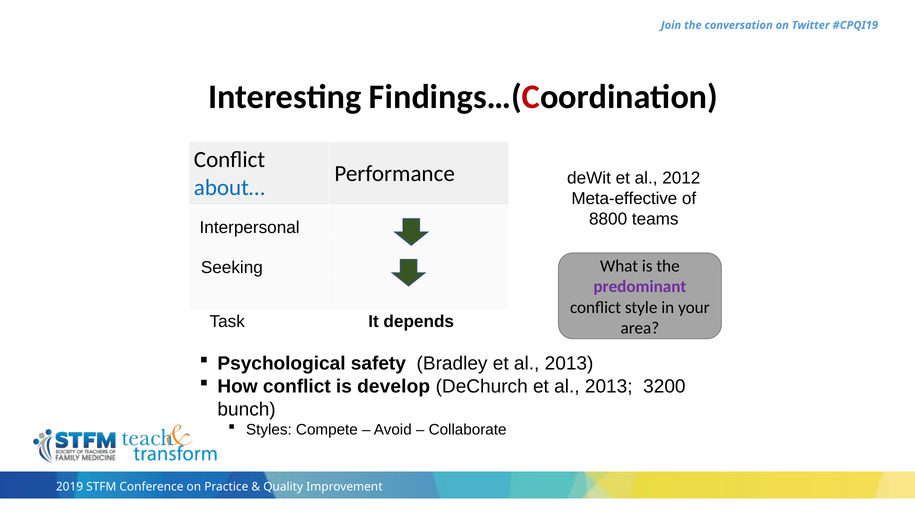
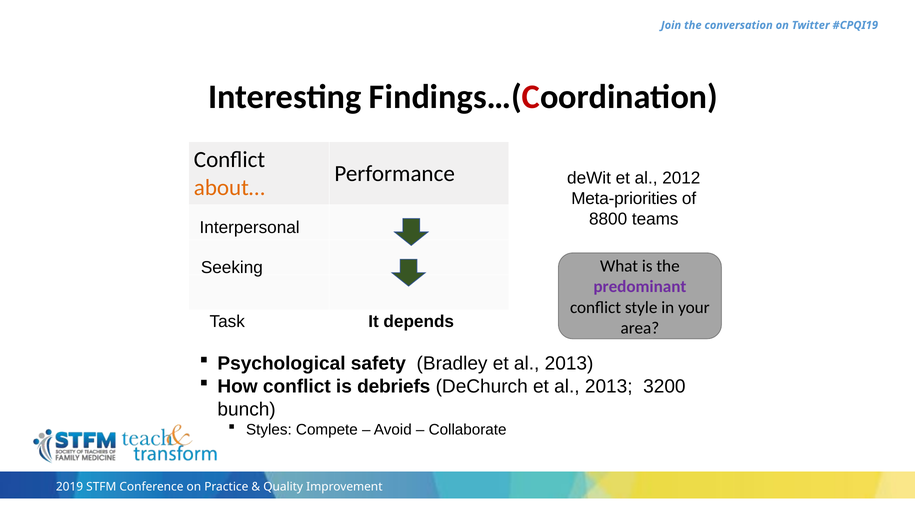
about… colour: blue -> orange (229, 188)
Meta-effective: Meta-effective -> Meta-priorities (624, 199)
develop: develop -> debriefs (394, 386)
